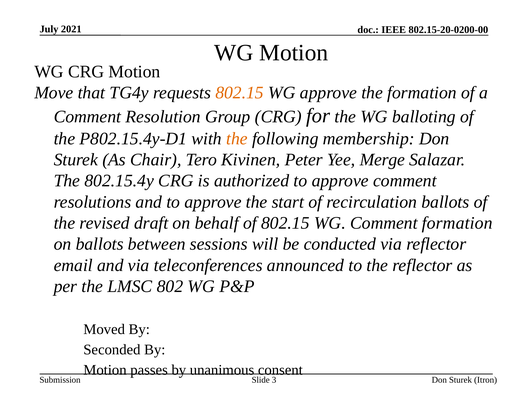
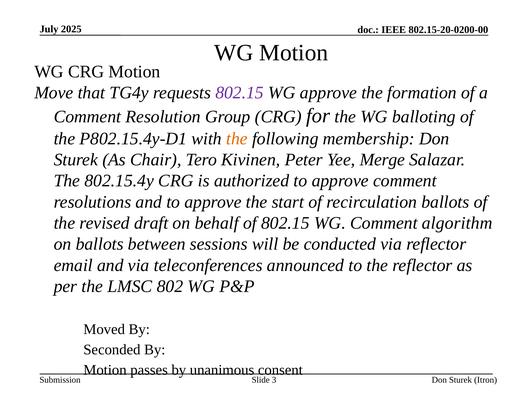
2021: 2021 -> 2025 (71, 29)
802.15 colour: orange -> purple (240, 93)
Comment formation: formation -> algorithm (457, 223)
